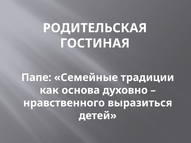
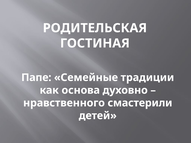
выразиться: выразиться -> смастерили (140, 103)
